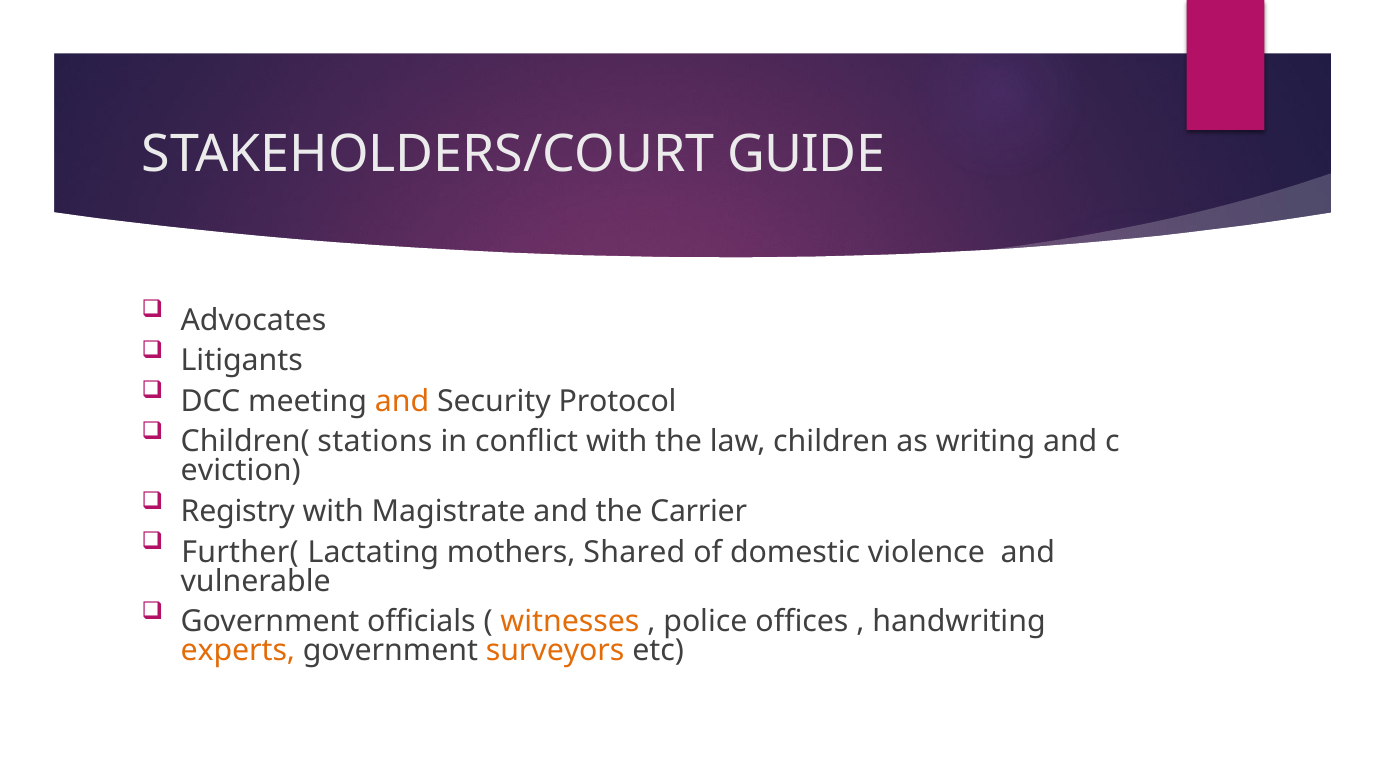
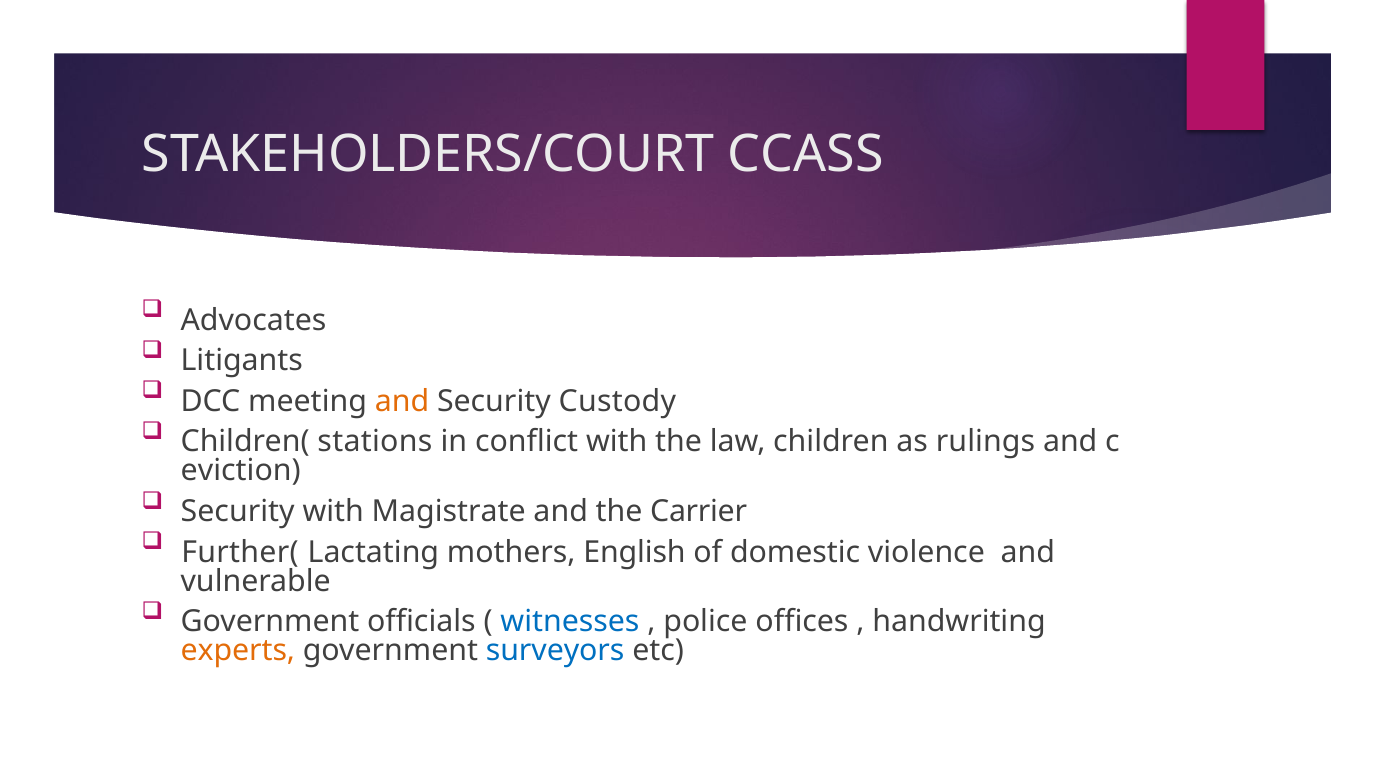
GUIDE: GUIDE -> CCASS (806, 154)
Protocol: Protocol -> Custody (617, 402)
writing: writing -> rulings (985, 442)
Registry: Registry -> Security (238, 512)
Shared: Shared -> English (635, 553)
witnesses colour: orange -> blue (570, 622)
surveyors colour: orange -> blue (555, 651)
